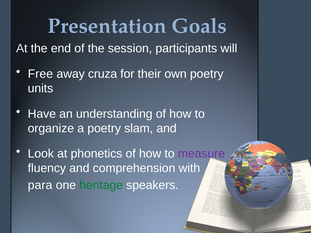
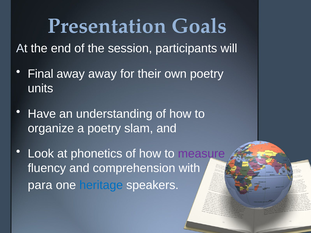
Free: Free -> Final (41, 74)
away cruza: cruza -> away (102, 74)
heritage colour: green -> blue (101, 185)
